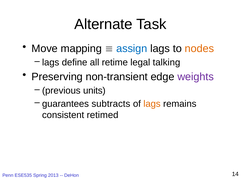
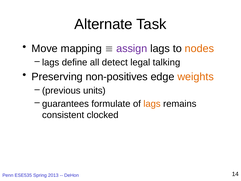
assign colour: blue -> purple (132, 49)
retime: retime -> detect (115, 62)
non-transient: non-transient -> non-positives (117, 77)
weights colour: purple -> orange (196, 77)
subtracts: subtracts -> formulate (111, 104)
retimed: retimed -> clocked (103, 115)
